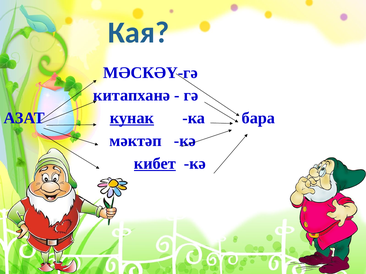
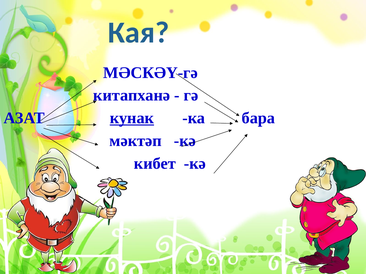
кибет underline: present -> none (155, 164)
